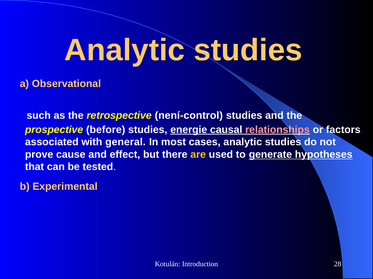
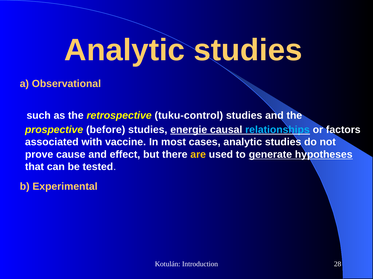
není-control: není-control -> tuku-control (189, 116)
relationships colour: pink -> light blue (277, 130)
general: general -> vaccine (126, 142)
